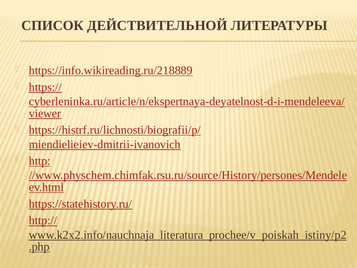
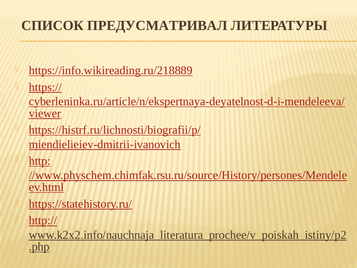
ДЕЙСТВИТЕЛЬНОЙ: ДЕЙСТВИТЕЛЬНОЙ -> ПРЕДУСМАТРИВАЛ (157, 25)
